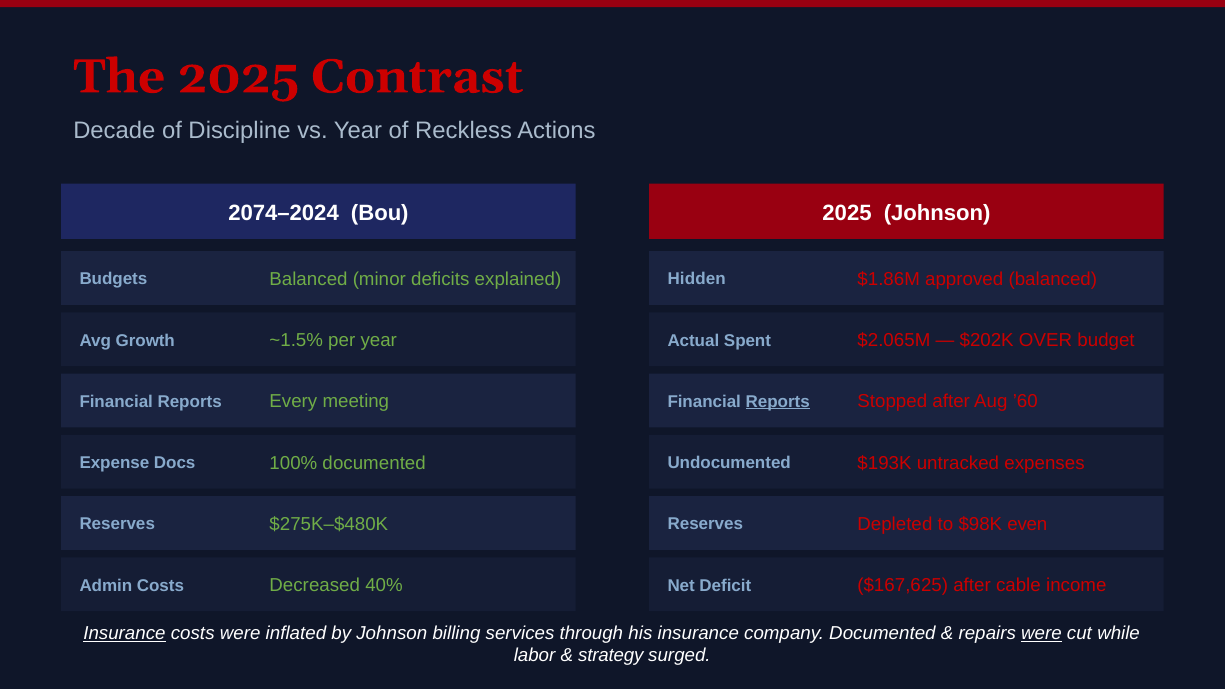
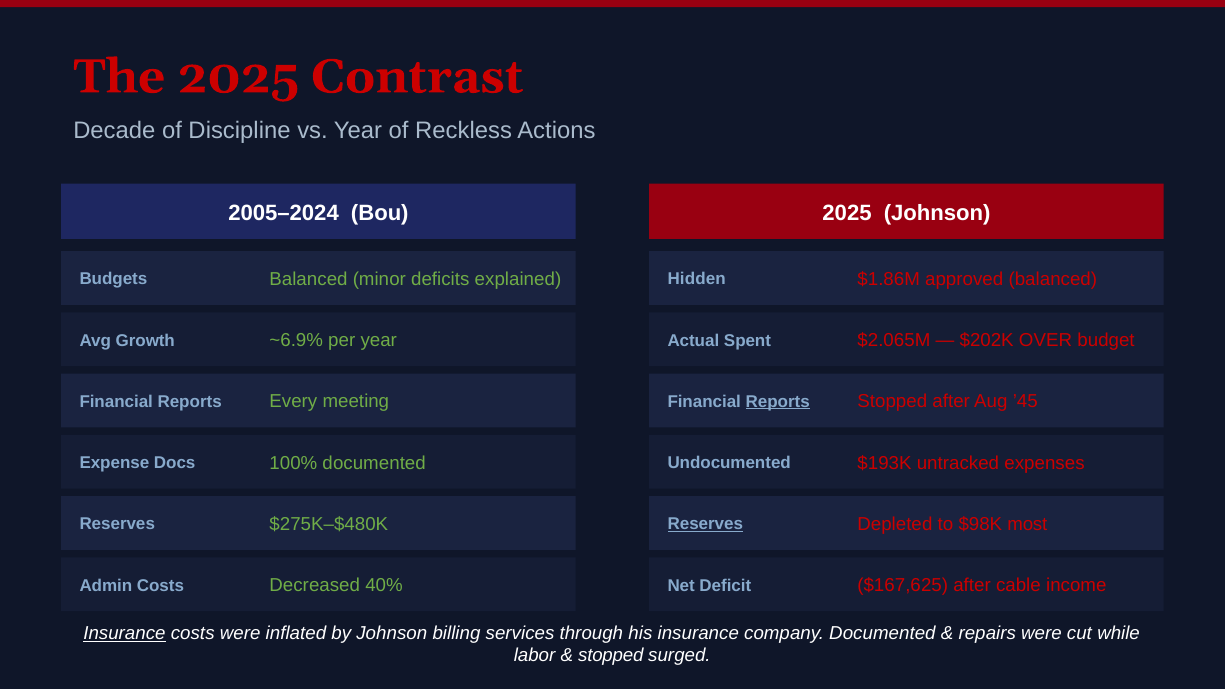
2074–2024: 2074–2024 -> 2005–2024 (284, 213)
~1.5%: ~1.5% -> ~6.9% (296, 341)
’60: ’60 -> ’45 (1025, 402)
Reserves underline: none -> present (705, 524)
even: even -> most (1027, 524)
were underline: present -> none (1041, 633)
strategy: strategy -> stopped (611, 656)
